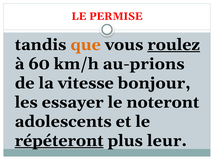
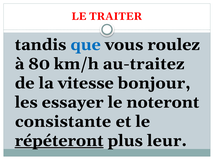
PERMISE: PERMISE -> TRAITER (116, 16)
que colour: orange -> blue (86, 45)
roulez underline: present -> none (174, 45)
60: 60 -> 80 (39, 64)
au-prions: au-prions -> au-traitez (144, 64)
adolescents: adolescents -> consistante (63, 122)
